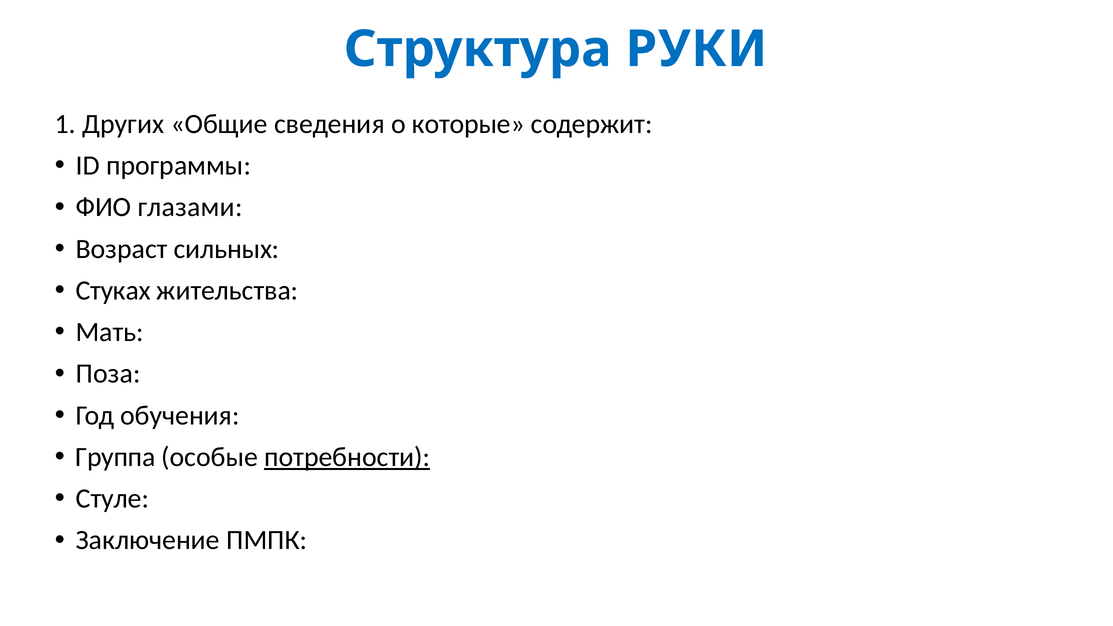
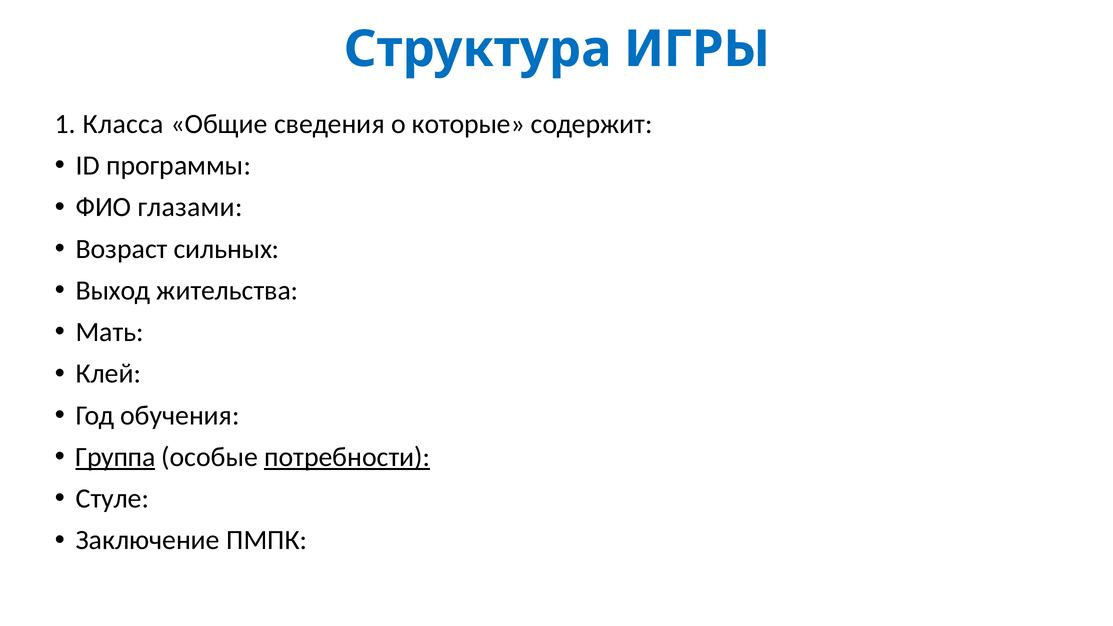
РУКИ: РУКИ -> ИГРЫ (697, 49)
Других: Других -> Класса (123, 124)
Стуках: Стуках -> Выход (113, 291)
Поза: Поза -> Клей (108, 374)
Группа underline: none -> present (116, 457)
